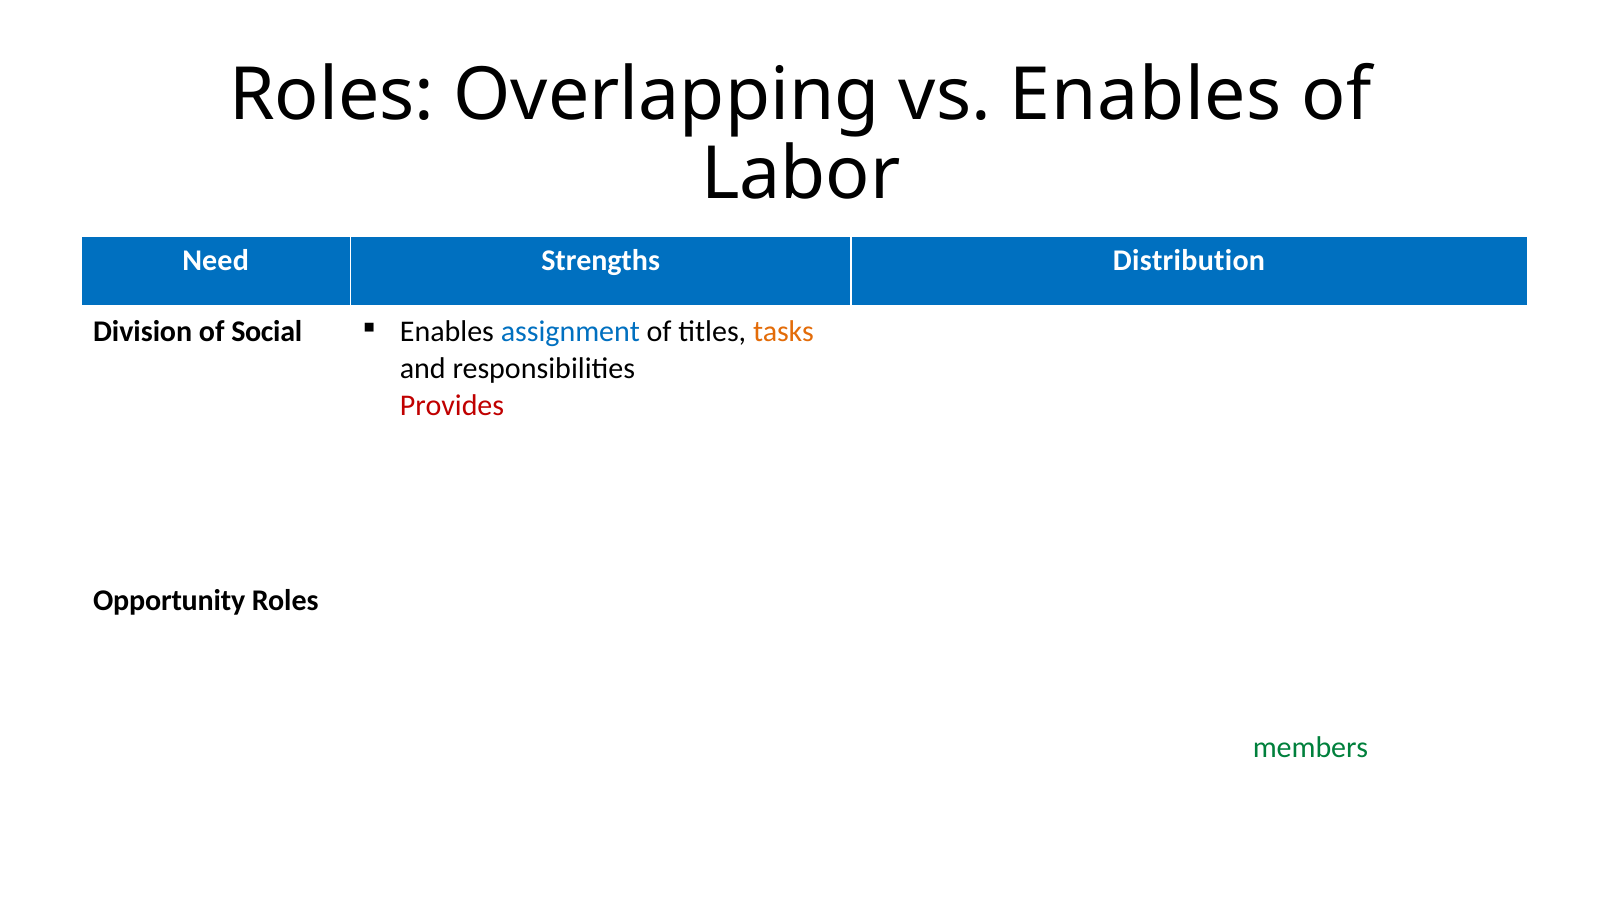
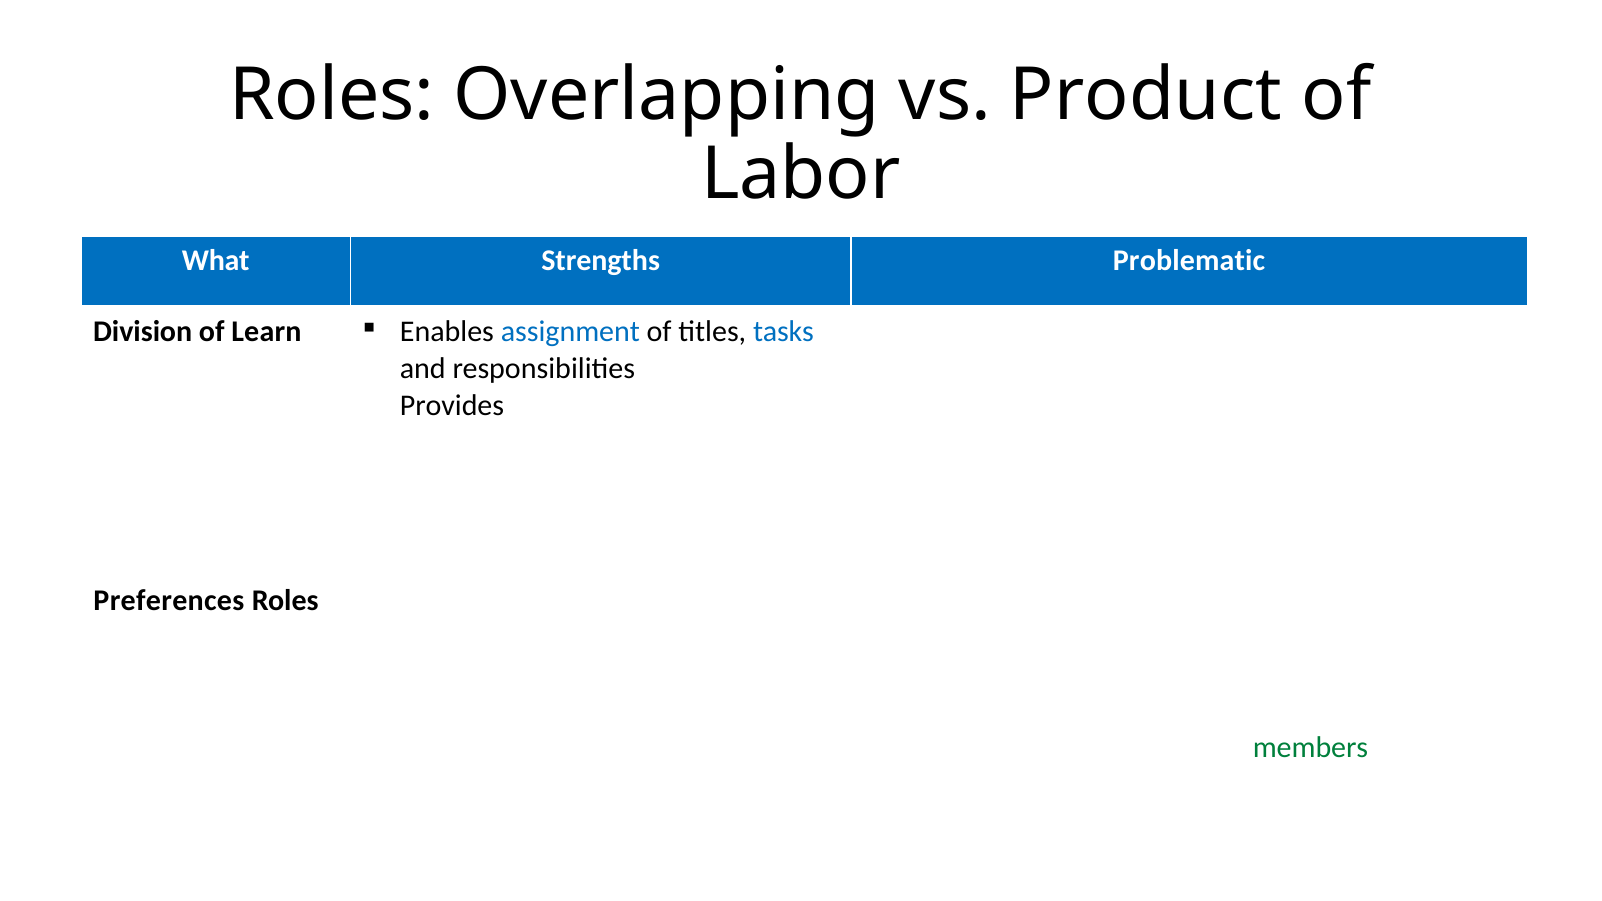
vs Enables: Enables -> Product (1146, 95)
Need: Need -> What (216, 261)
Distribution: Distribution -> Problematic (1189, 261)
Social: Social -> Learn (266, 332)
tasks colour: orange -> blue (783, 332)
Provides colour: red -> black (452, 405)
Opportunity: Opportunity -> Preferences (169, 601)
